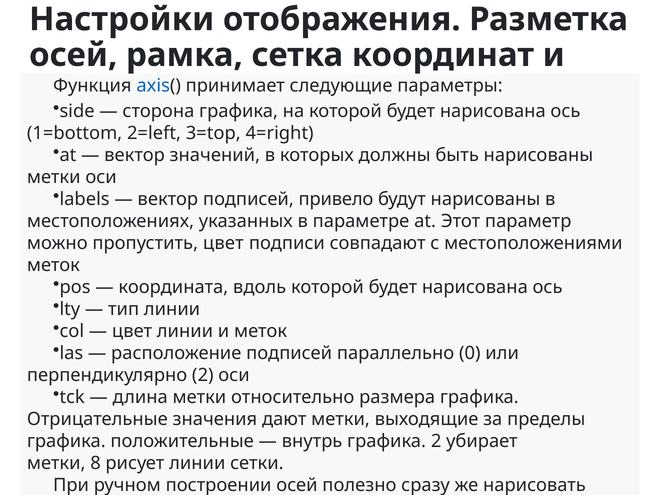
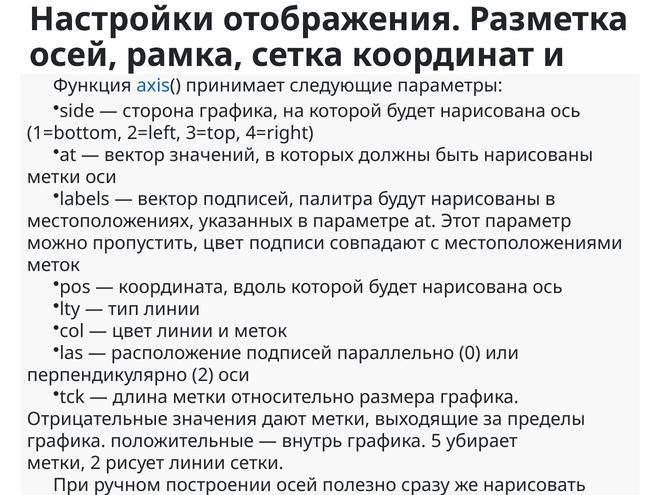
привело: привело -> палитра (336, 199)
графика 2: 2 -> 5 (436, 441)
метки 8: 8 -> 2 (96, 463)
